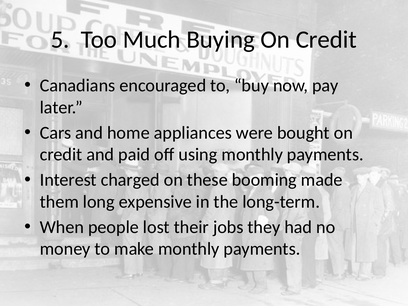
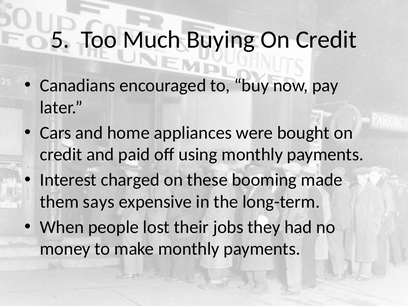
long: long -> says (99, 202)
